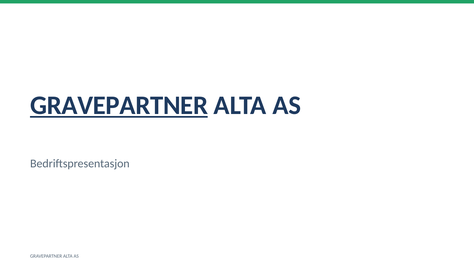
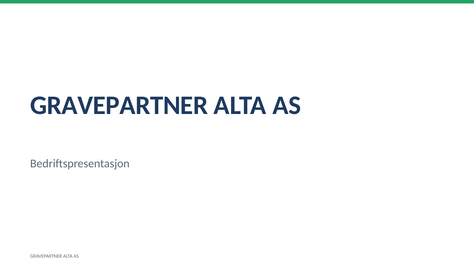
GRAVEPARTNER underline: present -> none (119, 105)
